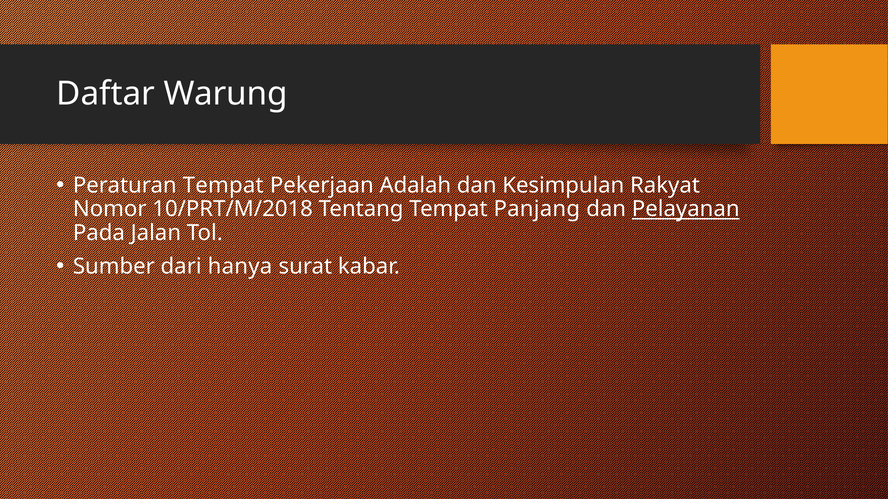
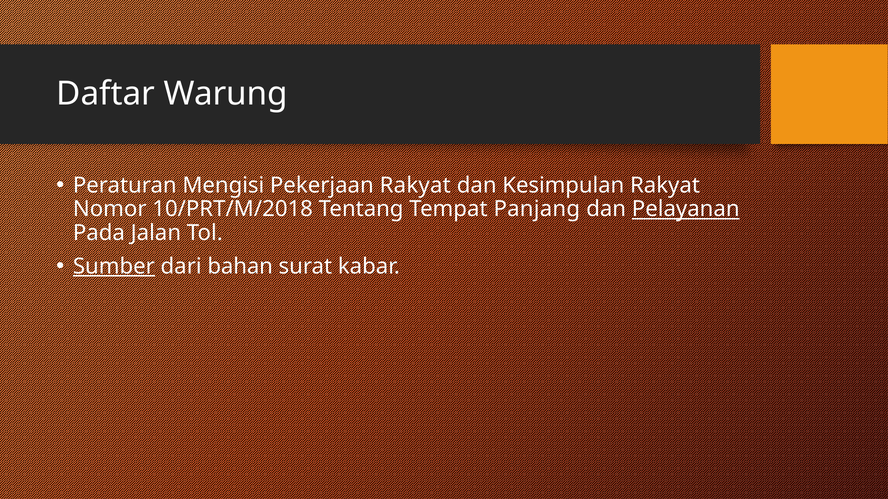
Peraturan Tempat: Tempat -> Mengisi (223, 185)
Pekerjaan Adalah: Adalah -> Rakyat (415, 185)
Sumber underline: none -> present (114, 267)
hanya: hanya -> bahan (240, 267)
